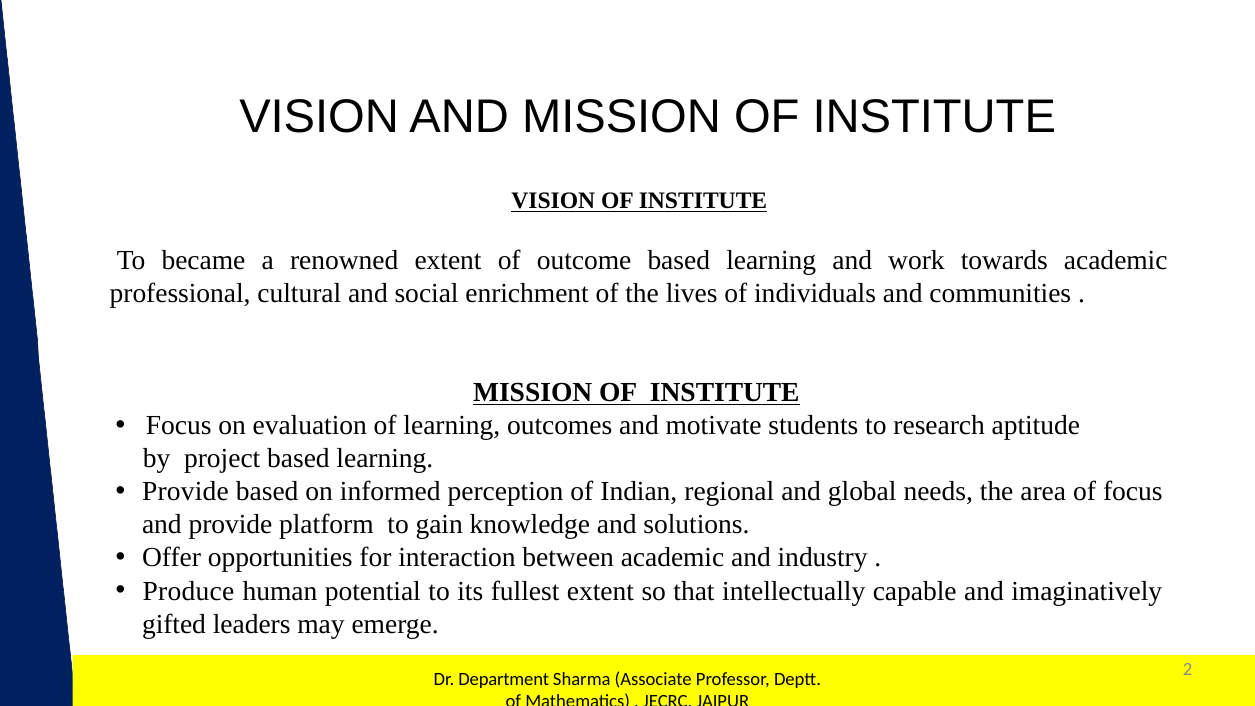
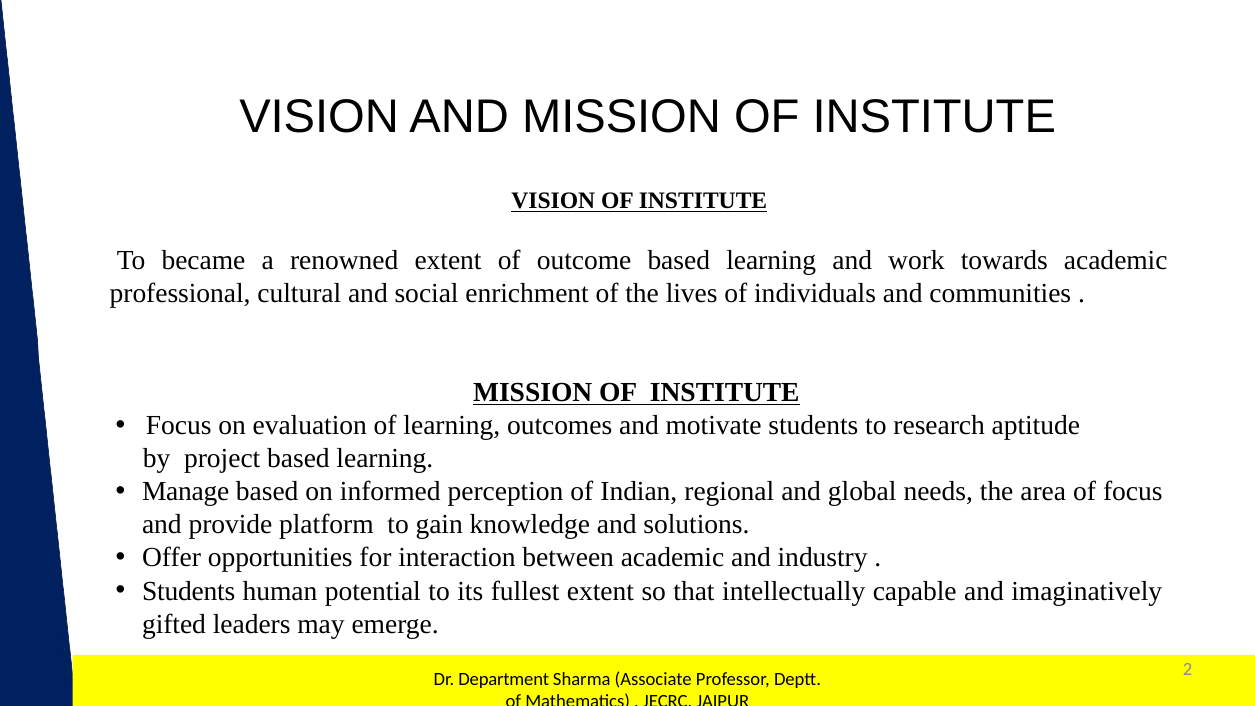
Provide: Provide -> Manage (186, 492)
Produce: Produce -> Students (189, 591)
